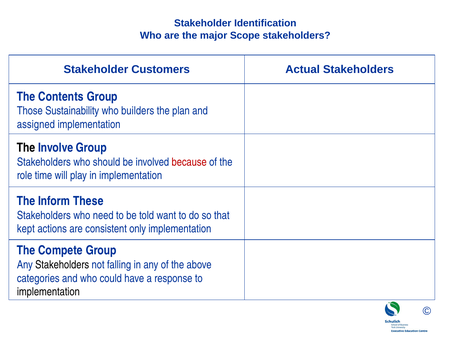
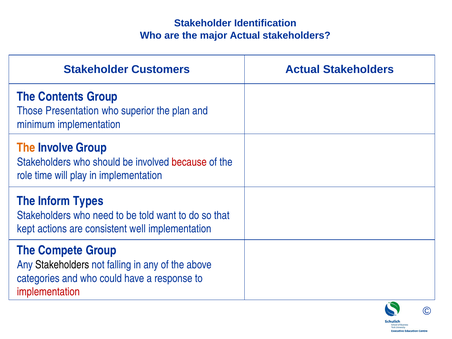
major Scope: Scope -> Actual (245, 35)
Sustainability: Sustainability -> Presentation (72, 111)
builders: builders -> superior (138, 111)
assigned: assigned -> minimum (36, 124)
The colour: black -> orange (26, 148)
These: These -> Types (88, 201)
only: only -> well (138, 229)
implementation colour: black -> red (48, 292)
